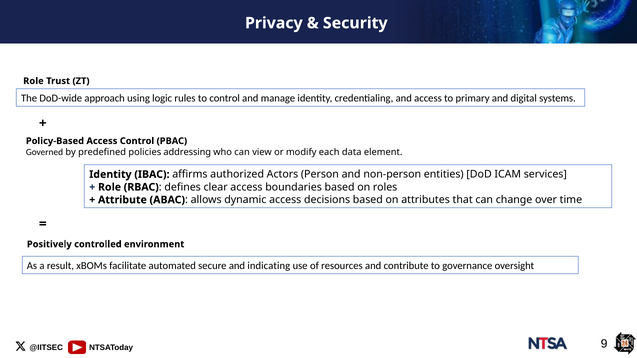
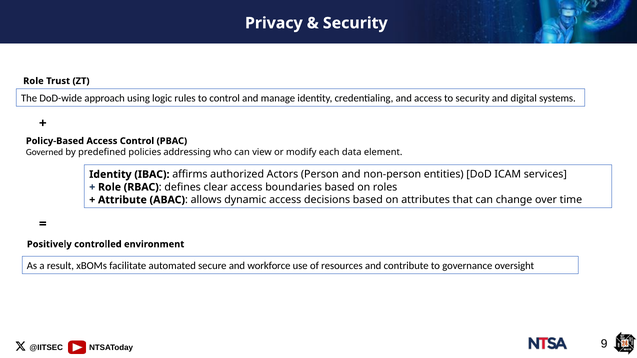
to primary: primary -> security (473, 98)
indicating: indicating -> workforce (269, 266)
